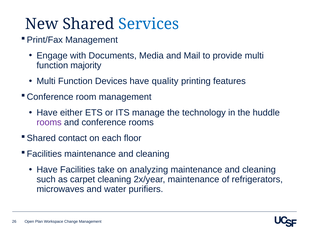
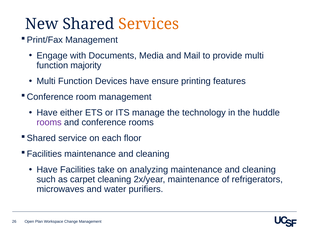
Services colour: blue -> orange (149, 24)
quality: quality -> ensure (165, 81)
contact: contact -> service (73, 138)
